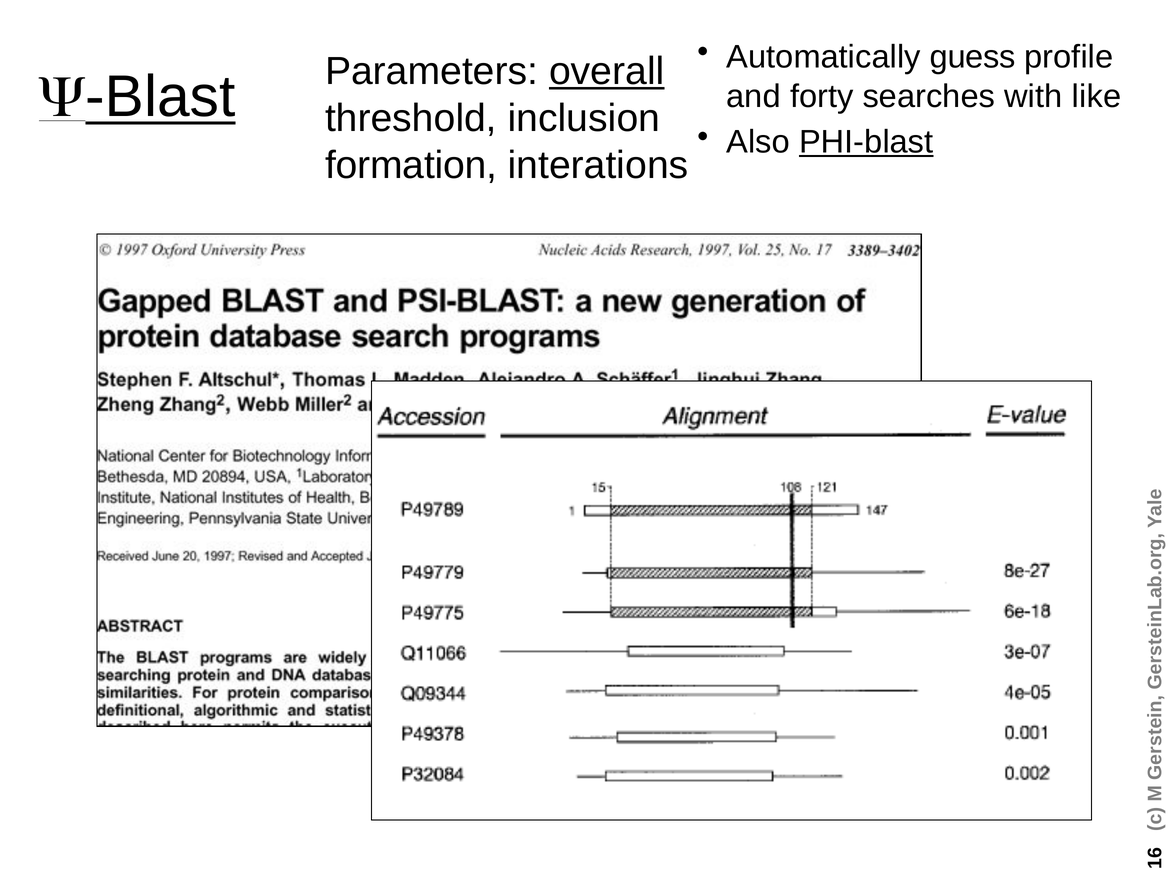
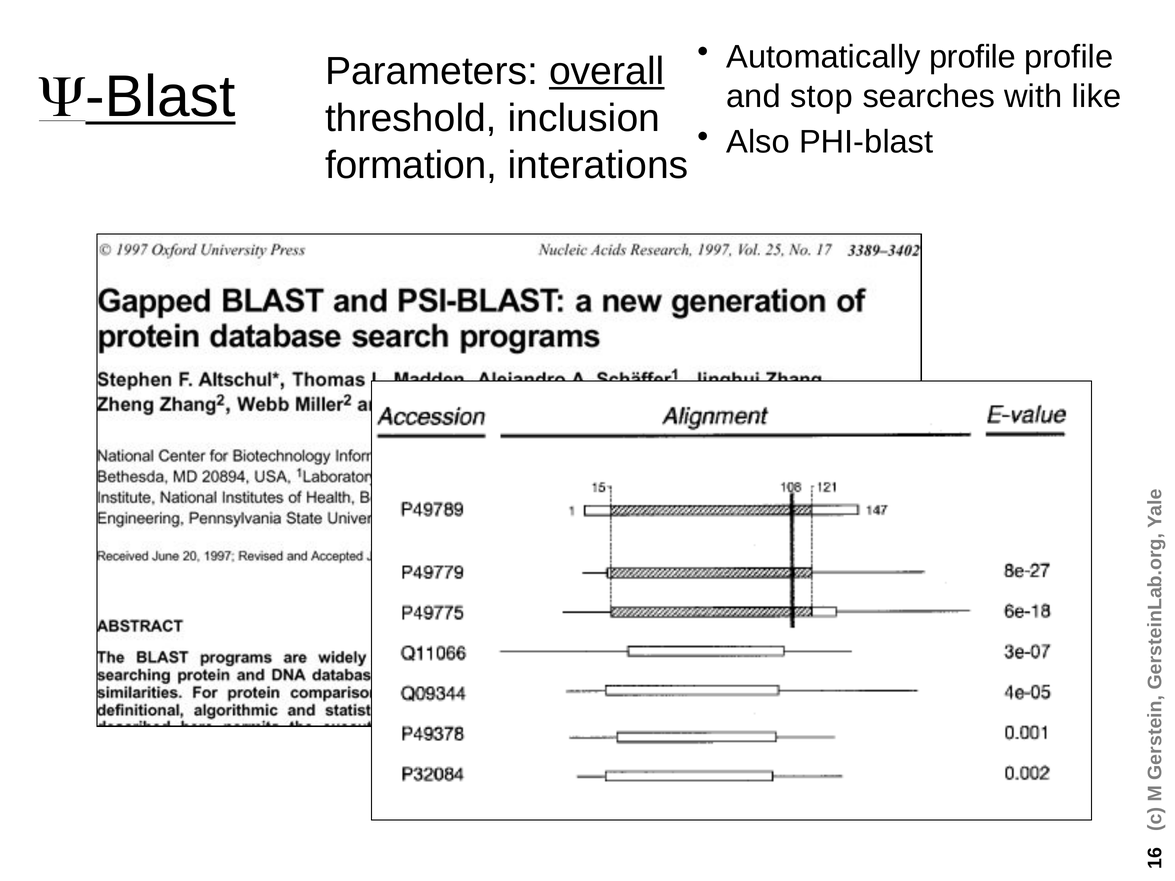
Automatically guess: guess -> profile (973, 57)
forty: forty -> stop (822, 96)
PHI-blast underline: present -> none (866, 142)
